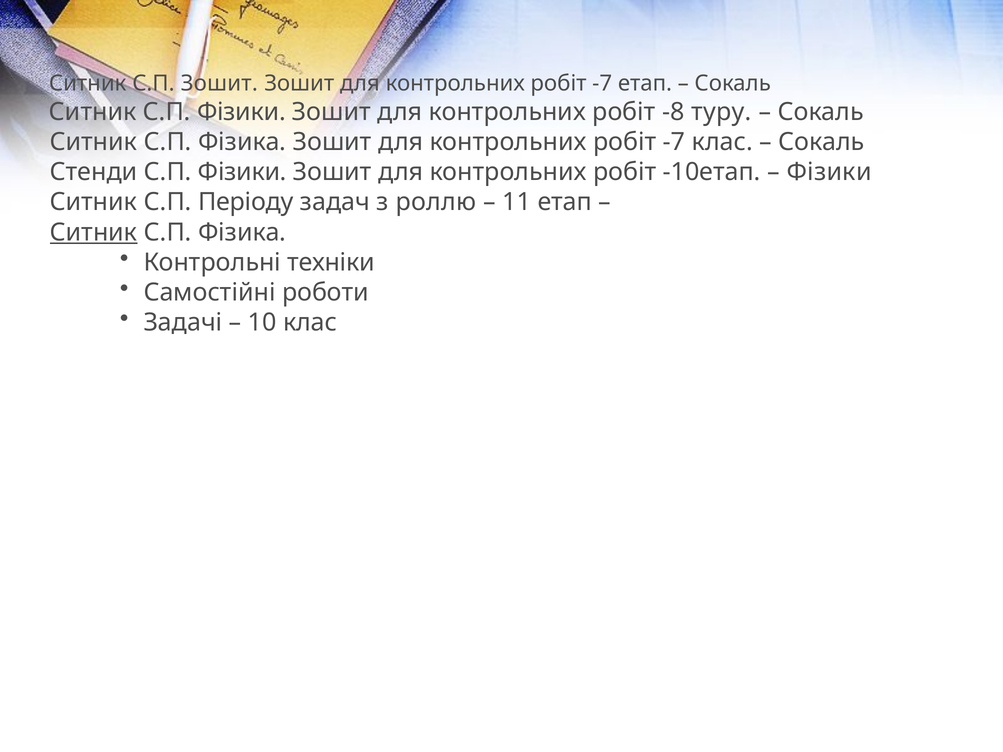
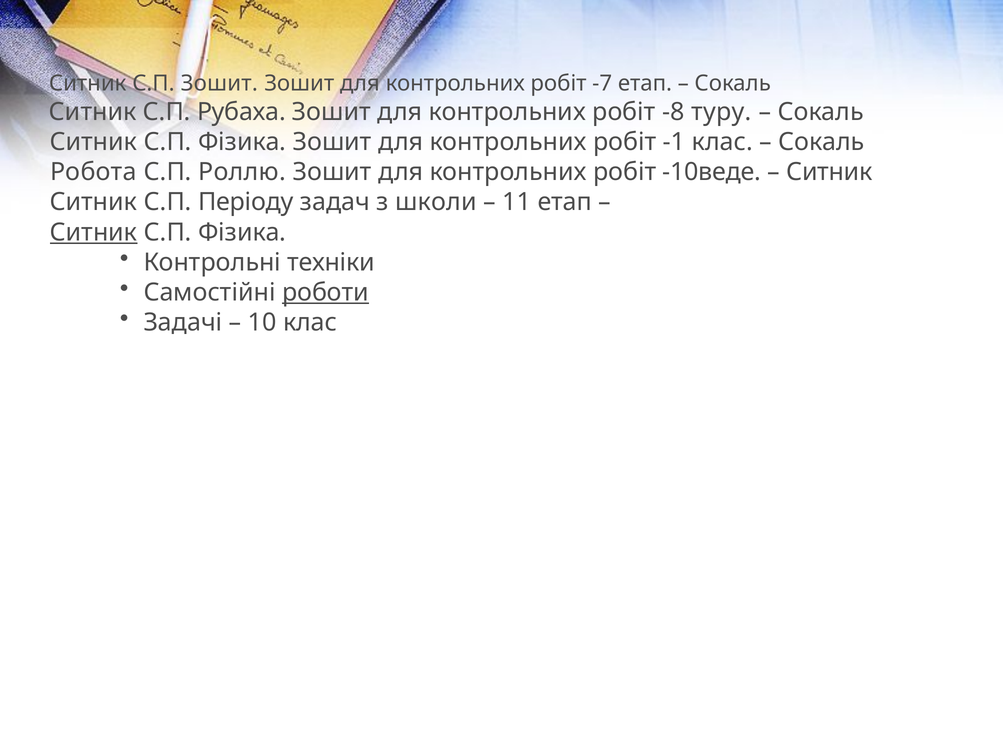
Ситник С.П Фізики: Фізики -> Рубаха (241, 112)
-7: -7 -> -1 (674, 142)
Стенди: Стенди -> Робота (93, 172)
Фізики: Фізики -> Роллю (242, 172)
-10етап: -10етап -> -10веде (712, 172)
Фізики: Фізики -> Ситник (829, 172)
роллю: роллю -> школи (436, 202)
роботи underline: none -> present (326, 293)
